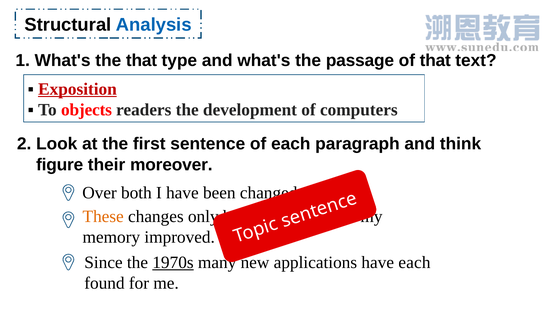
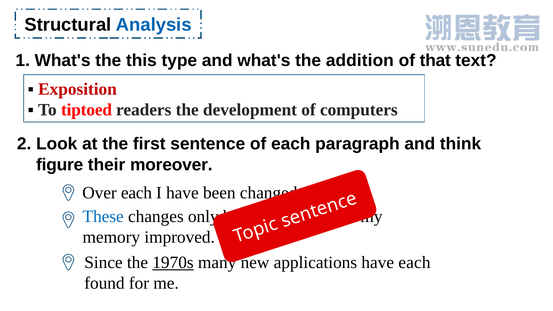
the that: that -> this (141, 60)
passage: passage -> addition (360, 60)
Exposition underline: present -> none (77, 89)
objects: objects -> tiptoed (86, 110)
Over both: both -> each (136, 193)
These colour: orange -> blue (103, 217)
